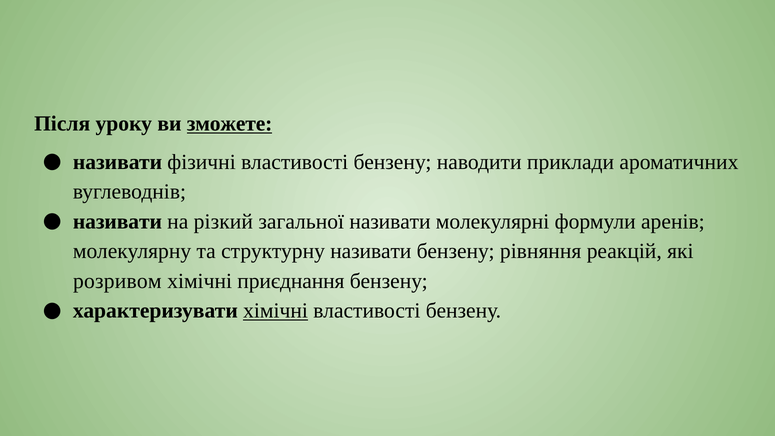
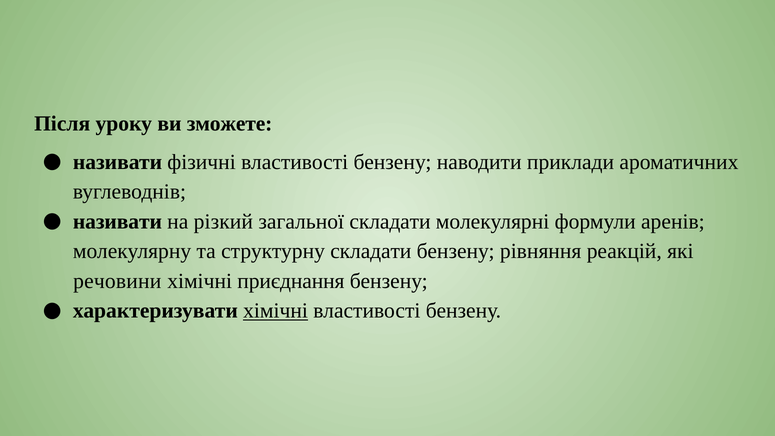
зможете underline: present -> none (230, 124)
загальної називати: називати -> складати (390, 221)
структурну називати: називати -> складати (371, 251)
розривом: розривом -> речовини (117, 281)
